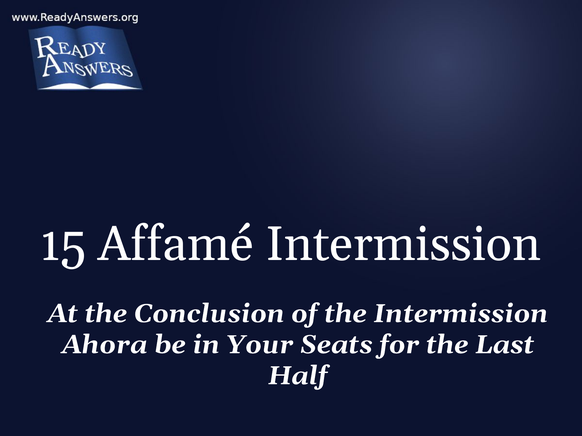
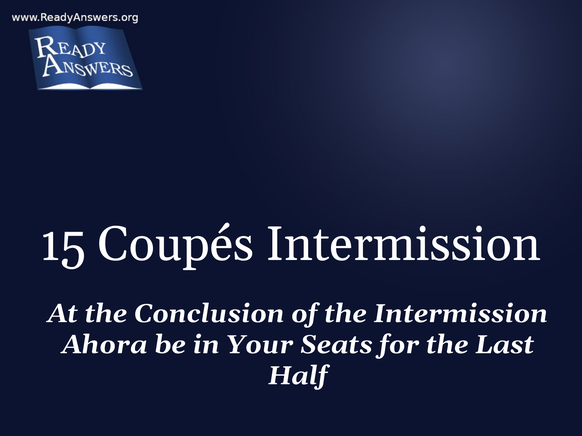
Affamé: Affamé -> Coupés (176, 245)
